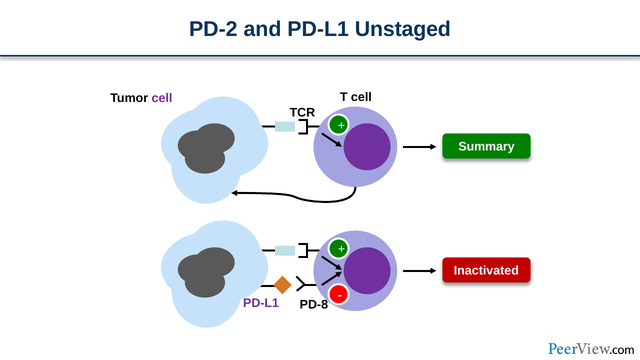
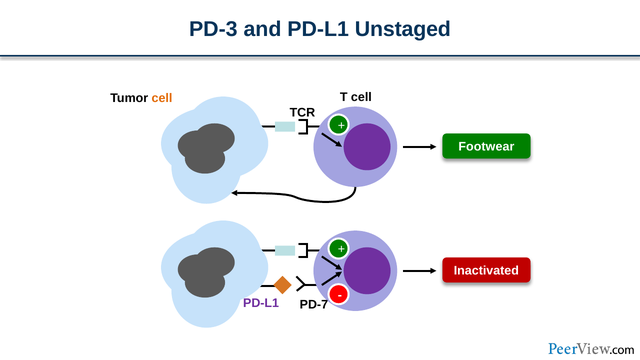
PD-2: PD-2 -> PD-3 (213, 29)
cell colour: purple -> orange (162, 98)
Summary: Summary -> Footwear (486, 147)
PD-8: PD-8 -> PD-7 (314, 305)
